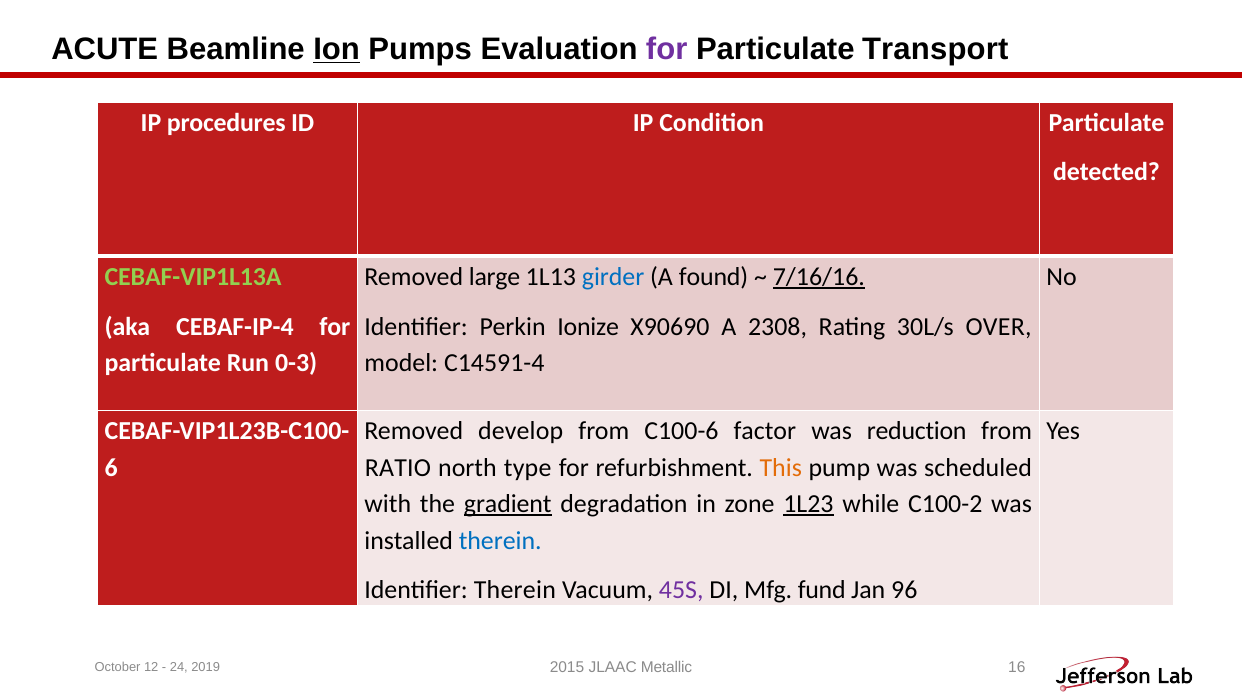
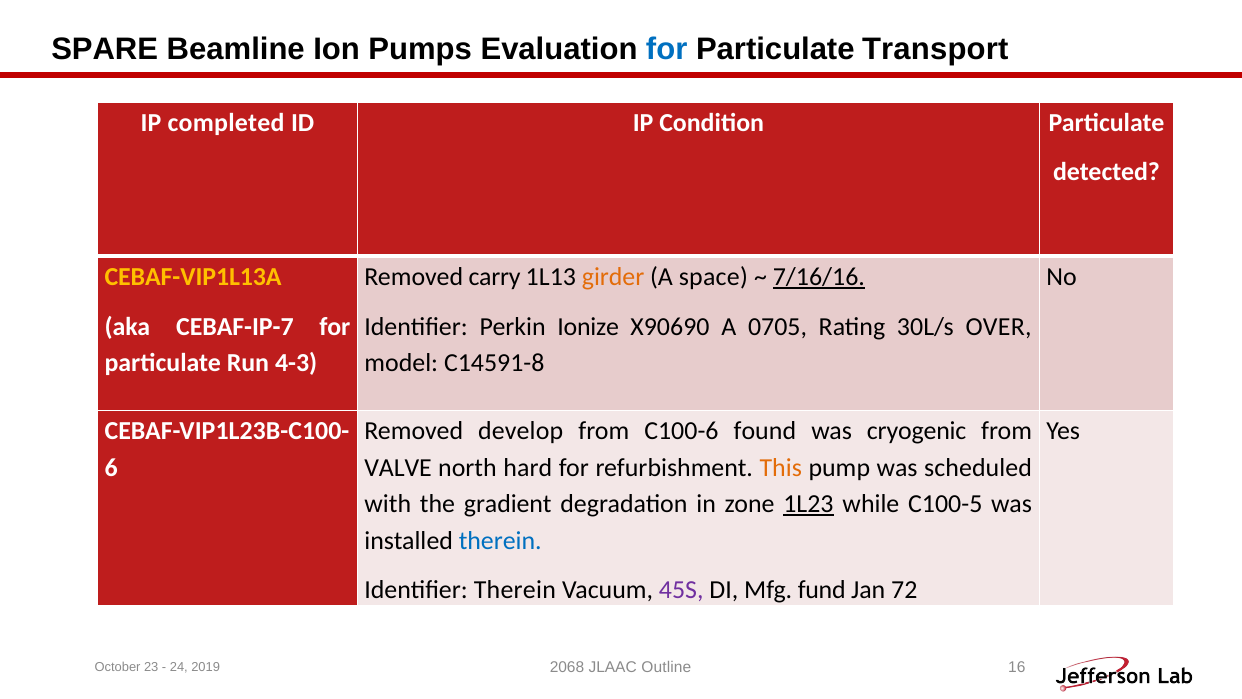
ACUTE: ACUTE -> SPARE (105, 49)
Ion underline: present -> none (337, 49)
for colour: purple -> blue (667, 49)
procedures: procedures -> completed (226, 123)
CEBAF-VIP1L13A colour: light green -> yellow (193, 277)
large: large -> carry (495, 277)
girder colour: blue -> orange (613, 277)
found: found -> space (713, 277)
CEBAF-IP-4: CEBAF-IP-4 -> CEBAF-IP-7 (235, 326)
2308: 2308 -> 0705 (778, 326)
0-3: 0-3 -> 4-3 (296, 363)
C14591-4: C14591-4 -> C14591-8 (494, 363)
factor: factor -> found (765, 431)
reduction: reduction -> cryogenic (917, 431)
RATIO: RATIO -> VALVE (398, 467)
type: type -> hard (528, 467)
gradient underline: present -> none (508, 504)
C100-2: C100-2 -> C100-5 (945, 504)
96: 96 -> 72 (904, 590)
2015: 2015 -> 2068 (567, 667)
Metallic: Metallic -> Outline (666, 667)
12: 12 -> 23 (151, 667)
